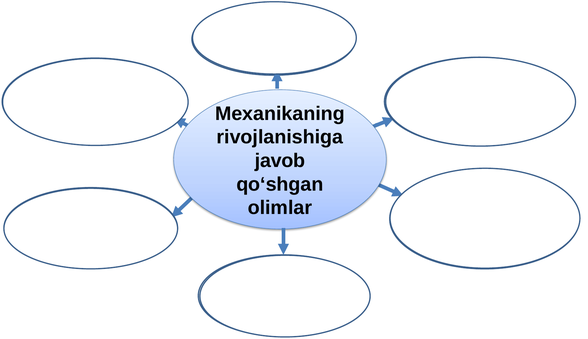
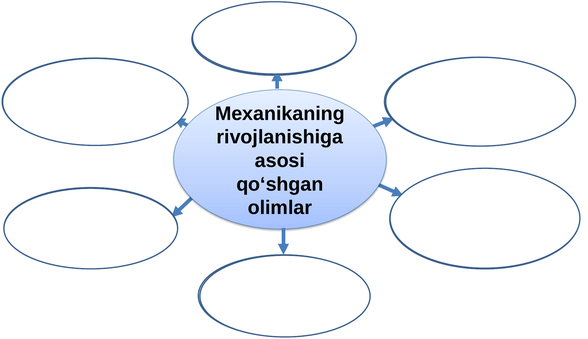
javob: javob -> asosi (280, 161)
